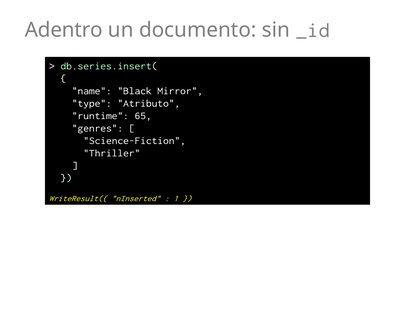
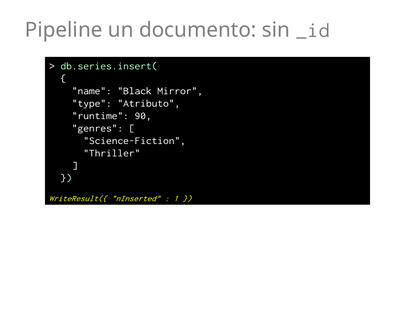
Adentro: Adentro -> Pipeline (64, 30)
65: 65 -> 90 (143, 116)
